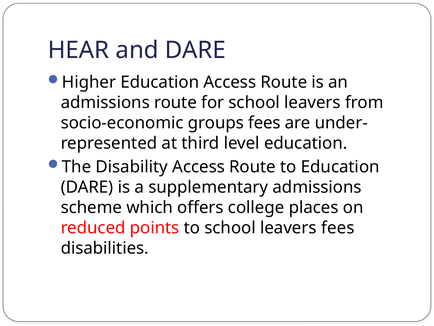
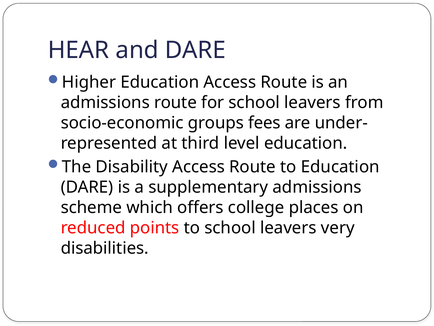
leavers fees: fees -> very (338, 228)
